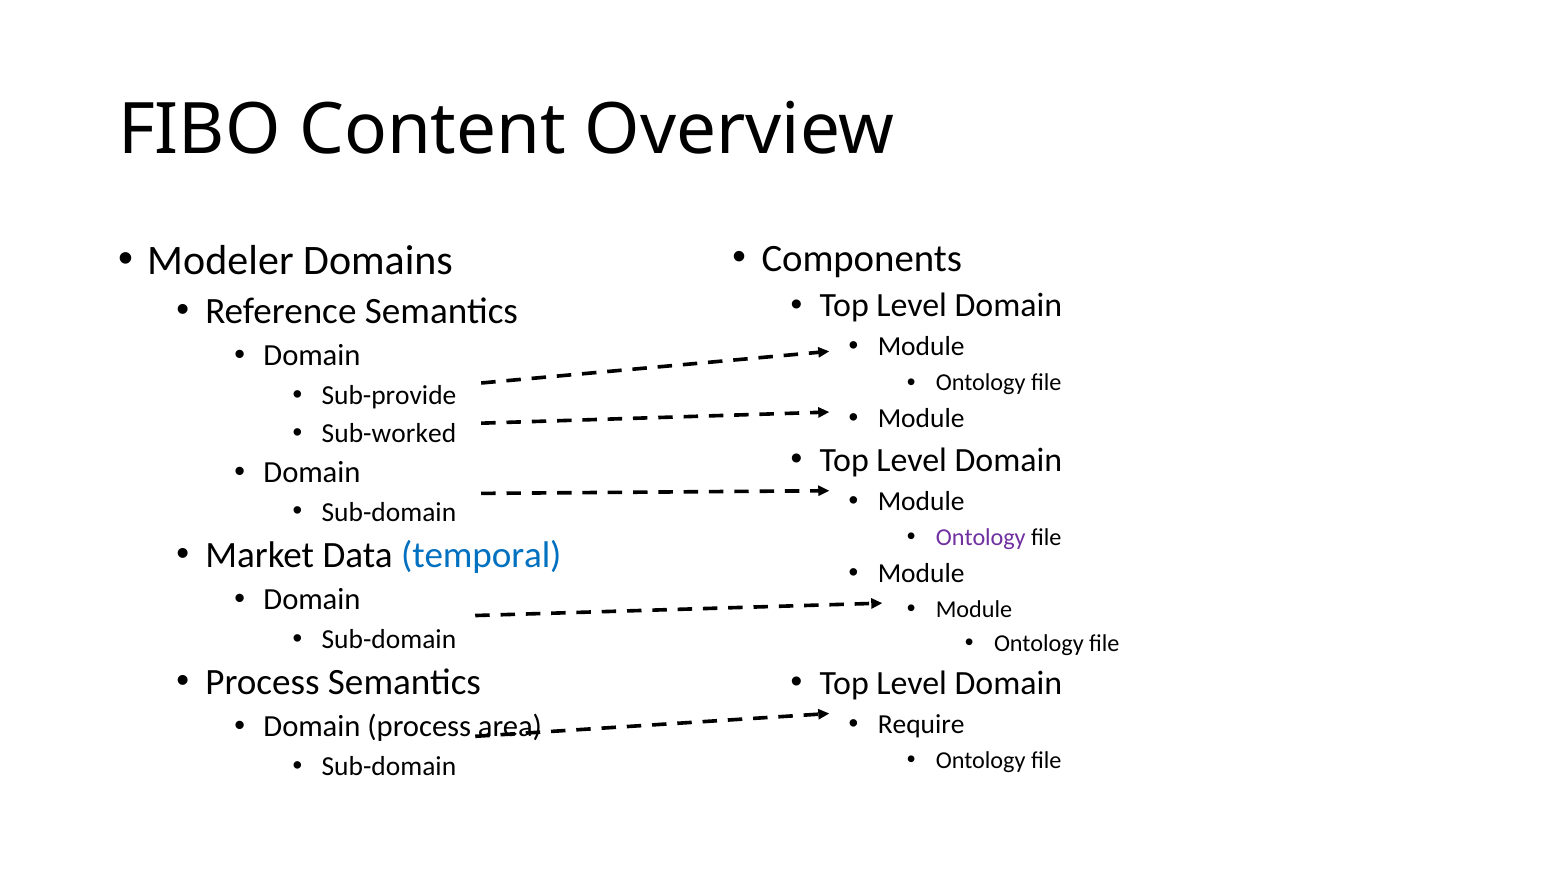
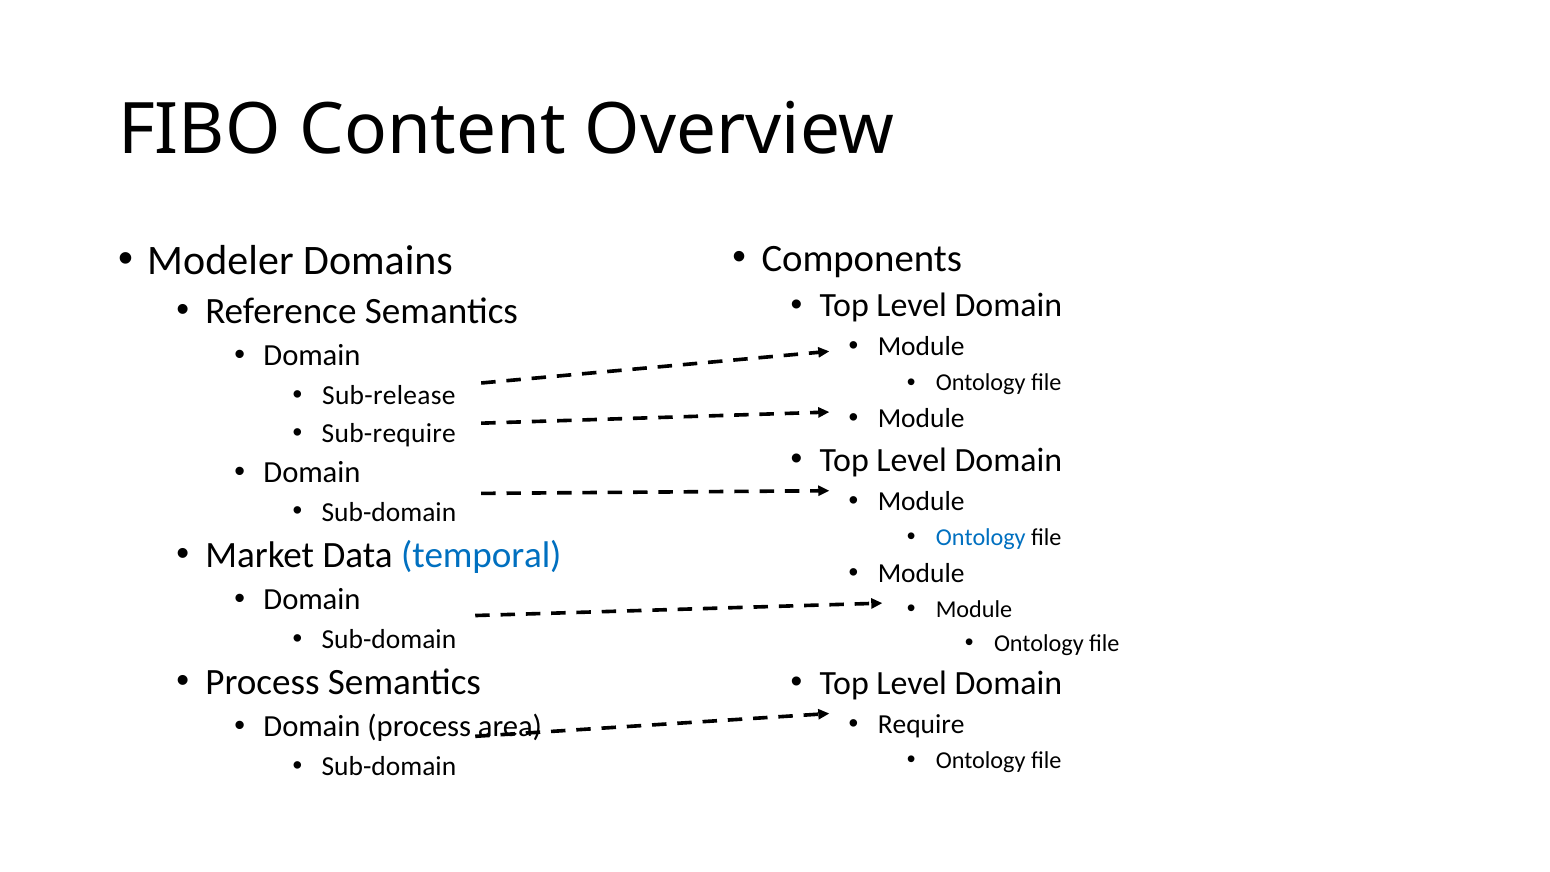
Sub-provide: Sub-provide -> Sub-release (389, 395)
Sub-worked: Sub-worked -> Sub-require (389, 433)
Ontology colour: purple -> blue (981, 537)
